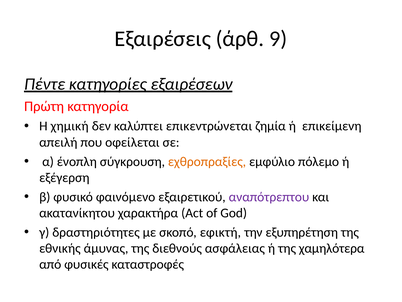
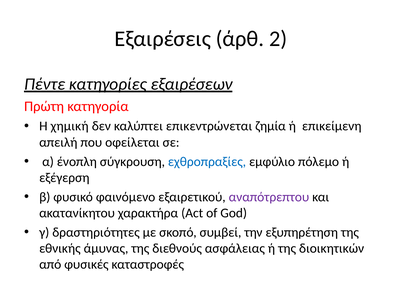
9: 9 -> 2 (278, 39)
εχθροπραξίες colour: orange -> blue (207, 161)
εφικτή: εφικτή -> συμβεί (220, 232)
χαμηλότερα: χαμηλότερα -> διοικητικών (332, 248)
